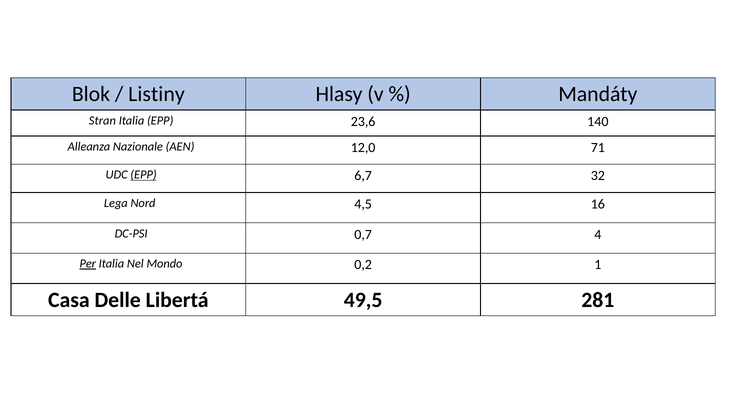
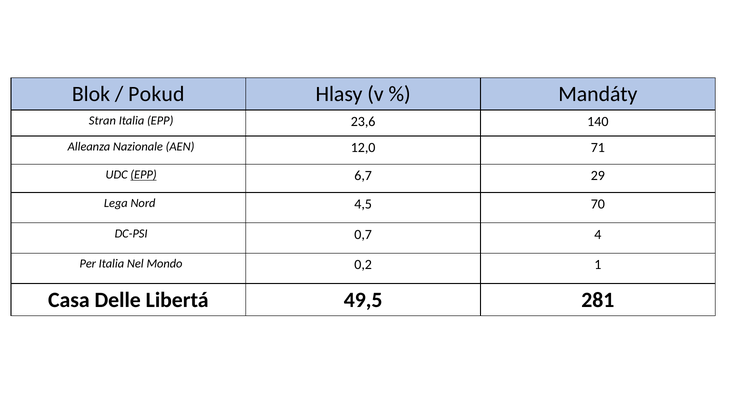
Listiny: Listiny -> Pokud (156, 94)
32: 32 -> 29 (598, 176)
16: 16 -> 70 (598, 204)
Per underline: present -> none (88, 264)
